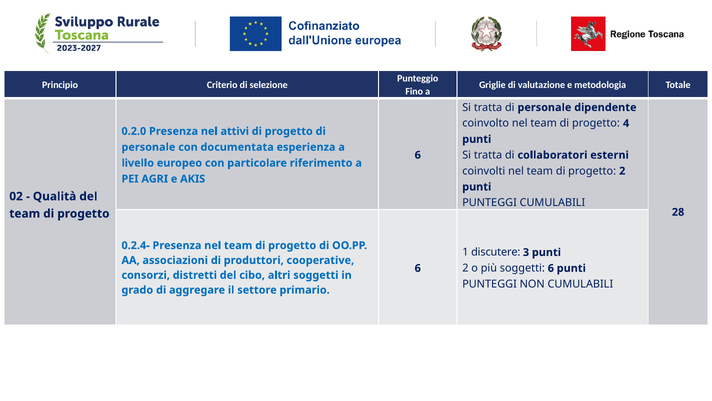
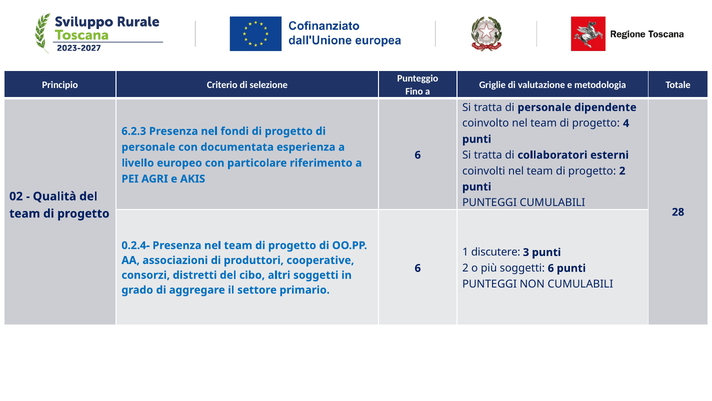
0.2.0: 0.2.0 -> 6.2.3 (134, 131)
attivi: attivi -> fondi (235, 131)
